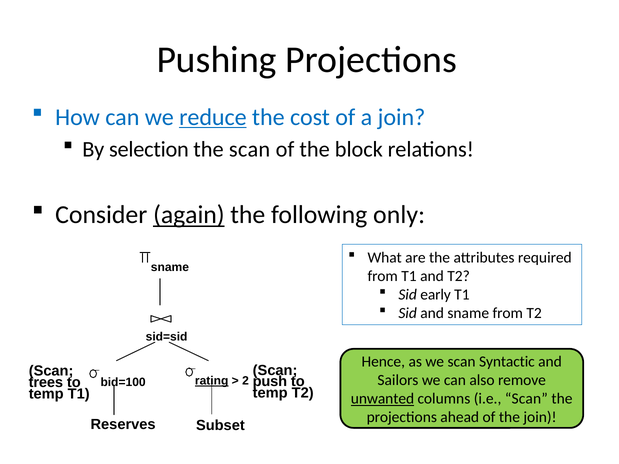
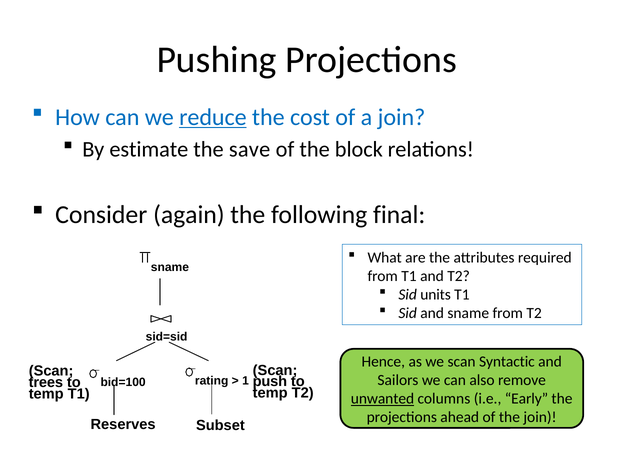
selection: selection -> estimate (149, 149)
the scan: scan -> save (250, 149)
again underline: present -> none (189, 215)
only: only -> final (399, 215)
early: early -> units (436, 295)
rating underline: present -> none (212, 381)
2: 2 -> 1 (245, 381)
i.e Scan: Scan -> Early (526, 399)
